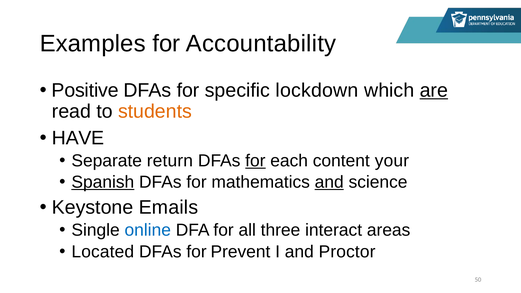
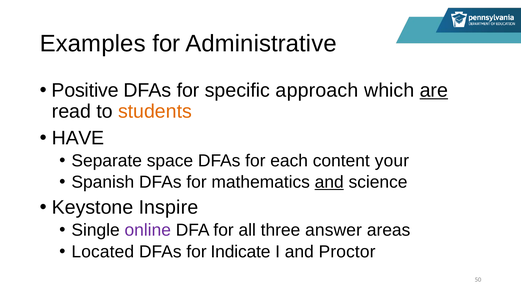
Accountability: Accountability -> Administrative (261, 44)
lockdown: lockdown -> approach (317, 90)
return: return -> space (170, 161)
for underline: present -> none (255, 161)
Spanish underline: present -> none (103, 182)
Emails: Emails -> Inspire (169, 208)
online colour: blue -> purple (148, 230)
interact: interact -> answer (334, 230)
Prevent: Prevent -> Indicate (241, 252)
